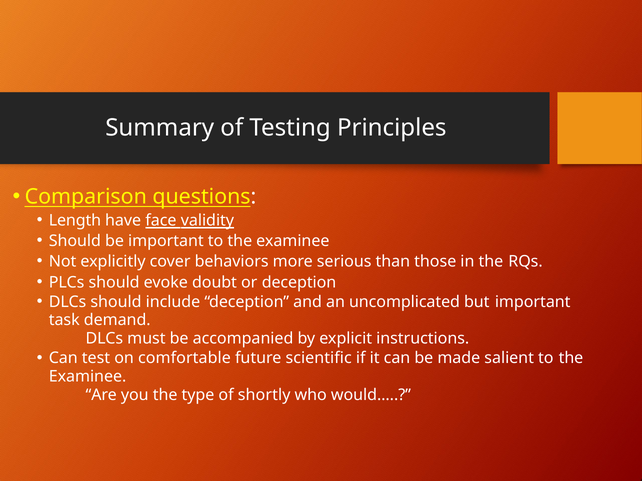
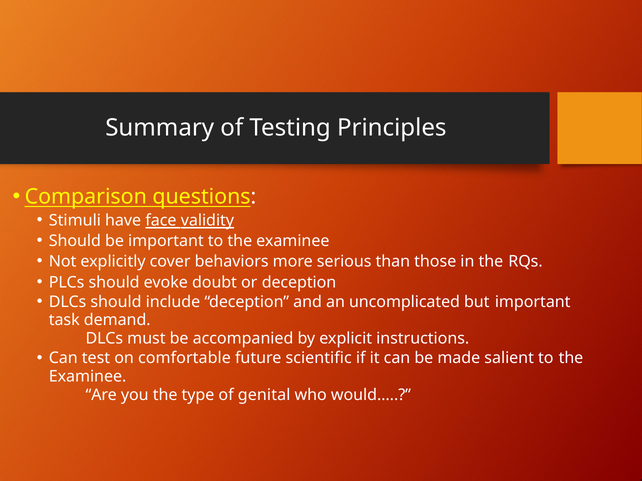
Length: Length -> Stimuli (75, 220)
shortly: shortly -> genital (264, 395)
